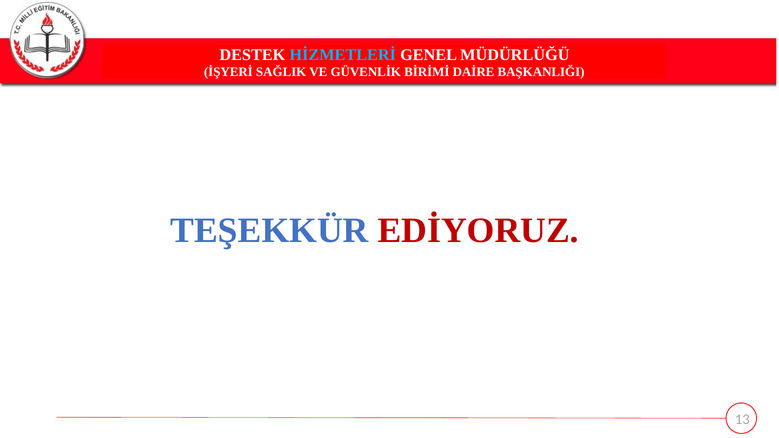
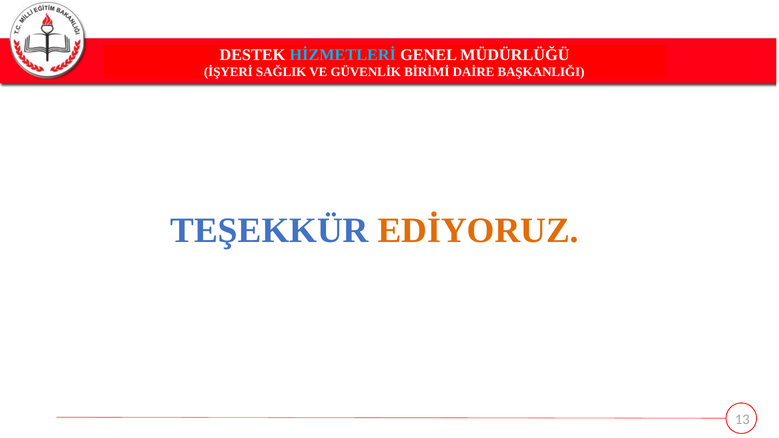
EDİYORUZ colour: red -> orange (478, 231)
